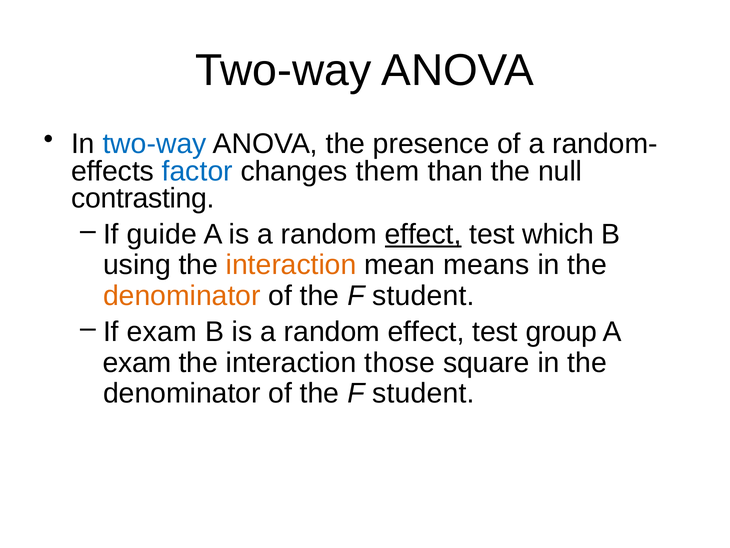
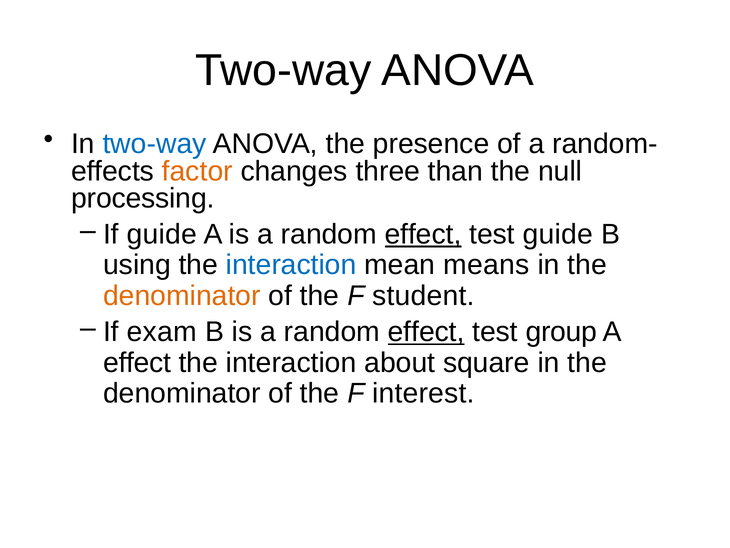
factor colour: blue -> orange (197, 171)
them: them -> three (388, 171)
contrasting: contrasting -> processing (143, 198)
test which: which -> guide (558, 234)
interaction colour: orange -> blue (291, 265)
effect underline: none -> present (426, 332)
exam: exam -> effect (137, 362)
those: those -> about (400, 362)
student: student -> interest (423, 393)
